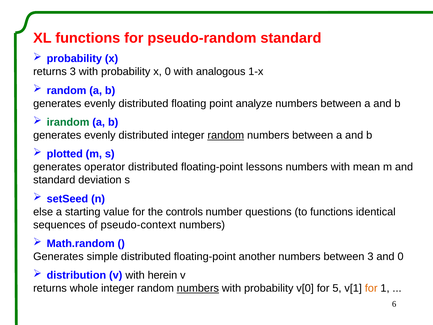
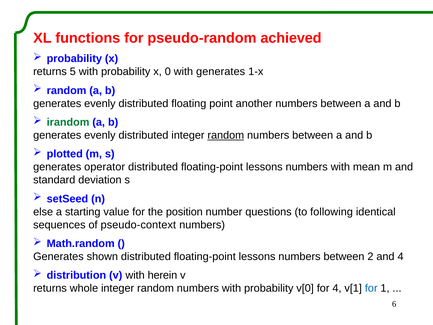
pseudo-random standard: standard -> achieved (291, 38)
returns 3: 3 -> 5 (73, 72)
with analogous: analogous -> generates (221, 72)
analyze: analyze -> another (254, 103)
controls: controls -> position (184, 212)
to functions: functions -> following (332, 212)
simple: simple -> shown (102, 256)
another: another -> lessons (257, 256)
between 3: 3 -> 2 (370, 256)
and 0: 0 -> 4 (401, 256)
numbers underline: present -> none (198, 288)
for 5: 5 -> 4 (337, 288)
for colour: orange -> blue (371, 288)
